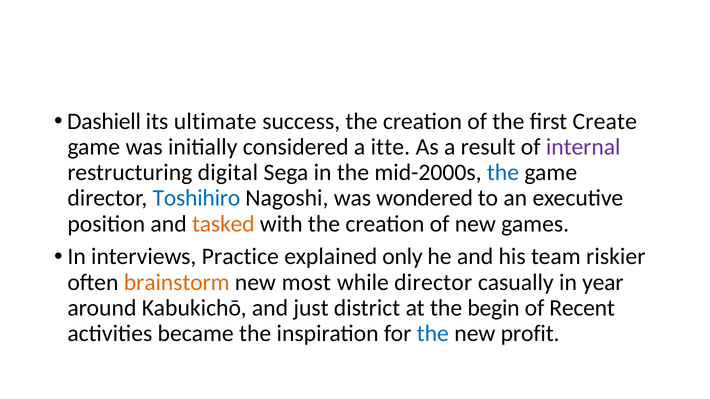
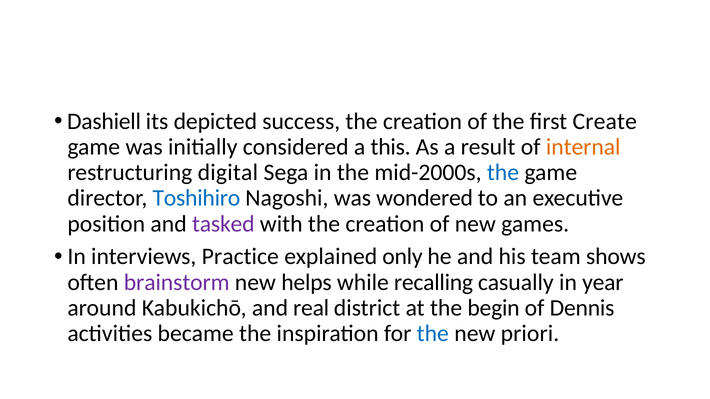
ultimate: ultimate -> depicted (215, 122)
itte: itte -> this (391, 147)
internal colour: purple -> orange (583, 147)
tasked colour: orange -> purple (223, 224)
riskier: riskier -> shows (616, 257)
brainstorm colour: orange -> purple (177, 282)
most: most -> helps (307, 282)
while director: director -> recalling (434, 282)
just: just -> real (311, 308)
Recent: Recent -> Dennis (582, 308)
profit: profit -> priori (530, 334)
